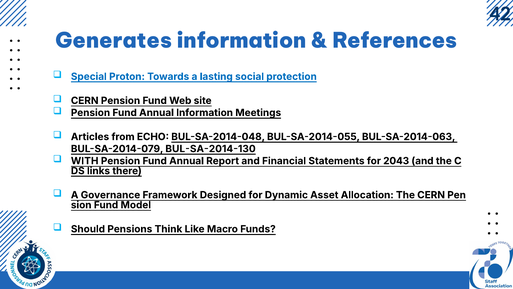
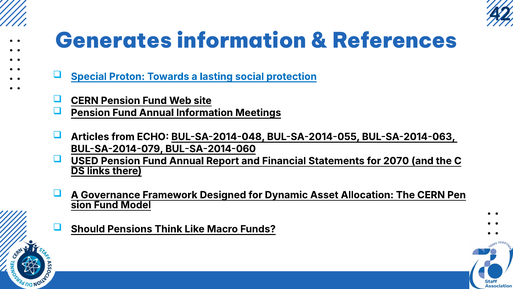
BUL-SA-2014-130: BUL-SA-2014-130 -> BUL-SA-2014-060 (211, 149)
WITH: WITH -> USED (85, 161)
2043: 2043 -> 2070 (396, 161)
